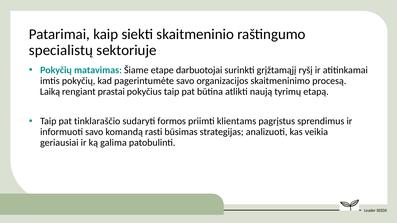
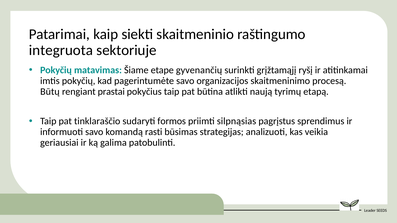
specialistų: specialistų -> integruota (61, 50)
darbuotojai: darbuotojai -> gyvenančių (199, 70)
Laiką: Laiką -> Būtų (50, 92)
klientams: klientams -> silpnąsias (237, 121)
